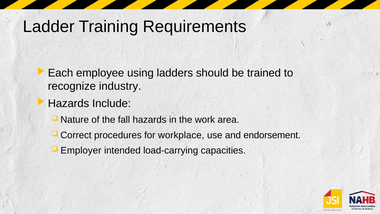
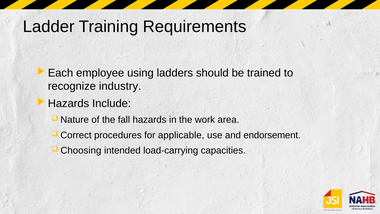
workplace: workplace -> applicable (181, 135)
Employer: Employer -> Choosing (81, 150)
